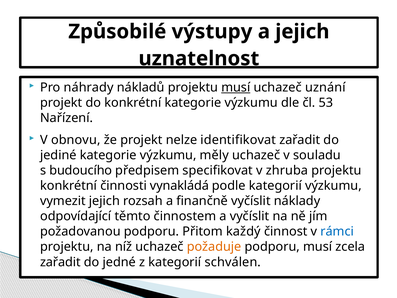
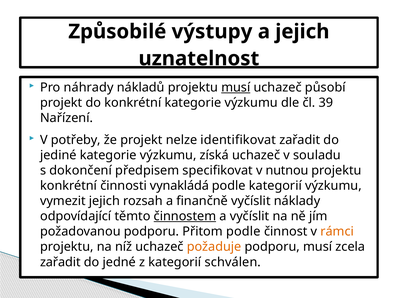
uznání: uznání -> působí (325, 87)
53: 53 -> 39 (326, 103)
obnovu: obnovu -> potřeby (76, 140)
měly: měly -> získá (214, 155)
budoucího: budoucího -> dokončení (81, 170)
zhruba: zhruba -> nutnou (287, 170)
činnostem underline: none -> present (185, 216)
Přitom každý: každý -> podle (243, 231)
rámci colour: blue -> orange (337, 231)
